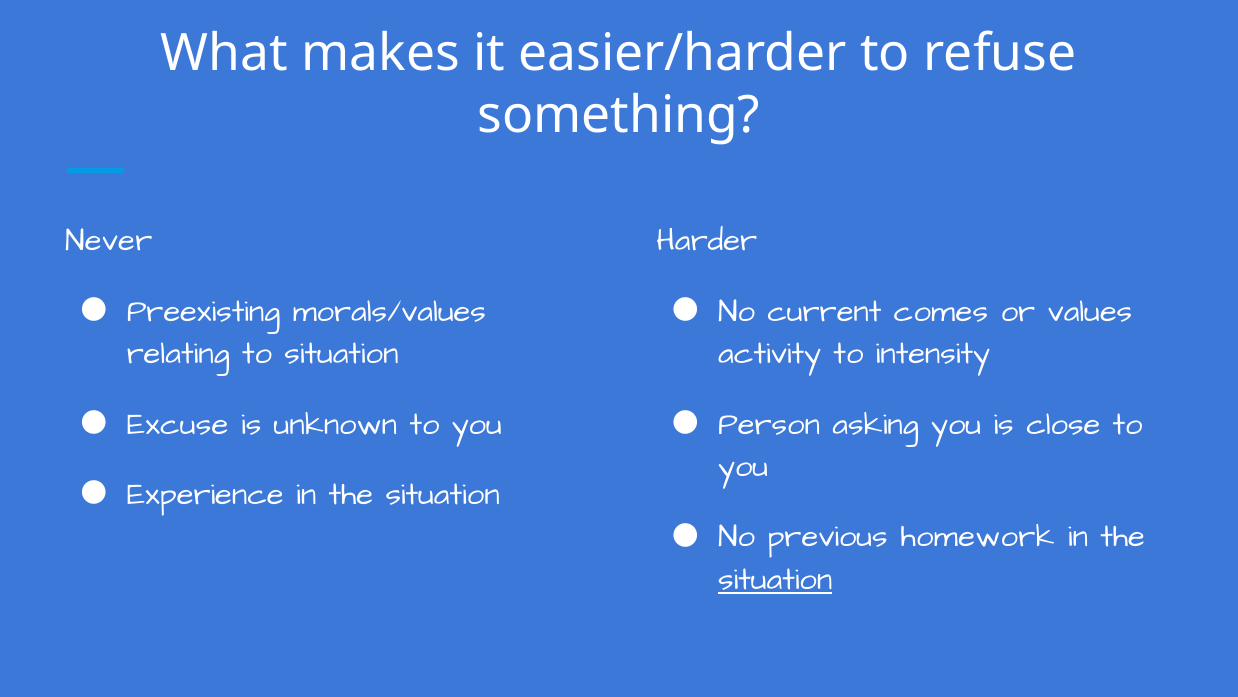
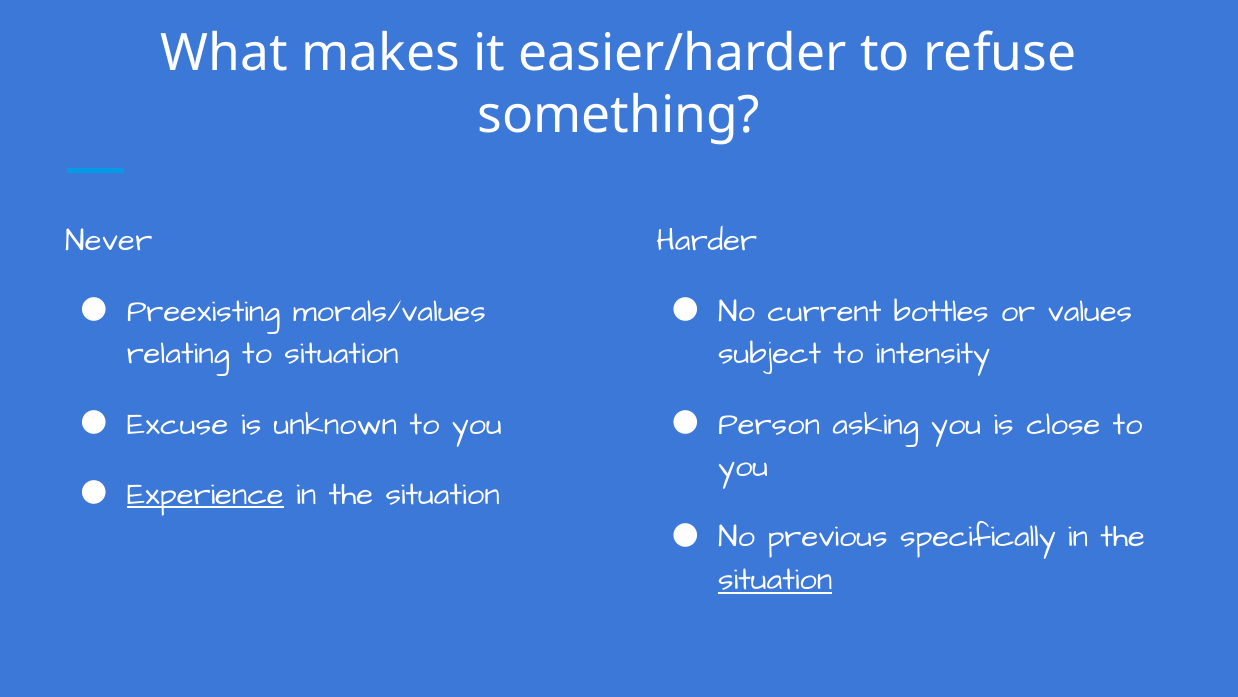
comes: comes -> bottles (941, 311)
activity: activity -> subject (770, 353)
Experience underline: none -> present (205, 494)
homework: homework -> specifically (978, 536)
